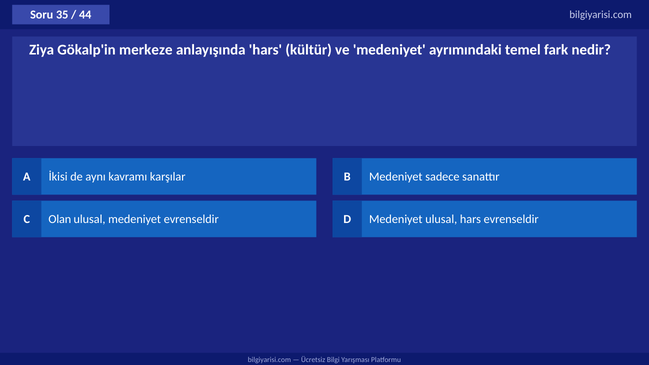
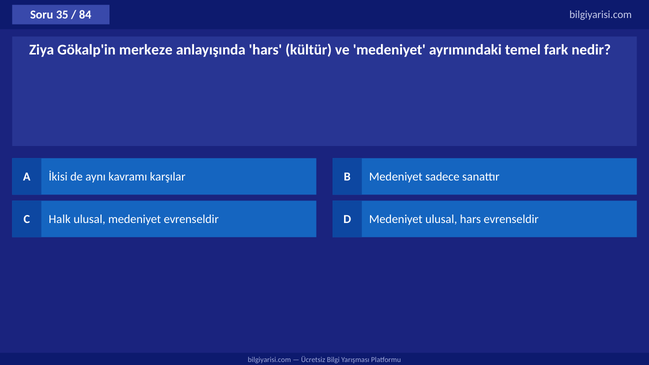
44: 44 -> 84 (85, 15)
Olan: Olan -> Halk (60, 219)
